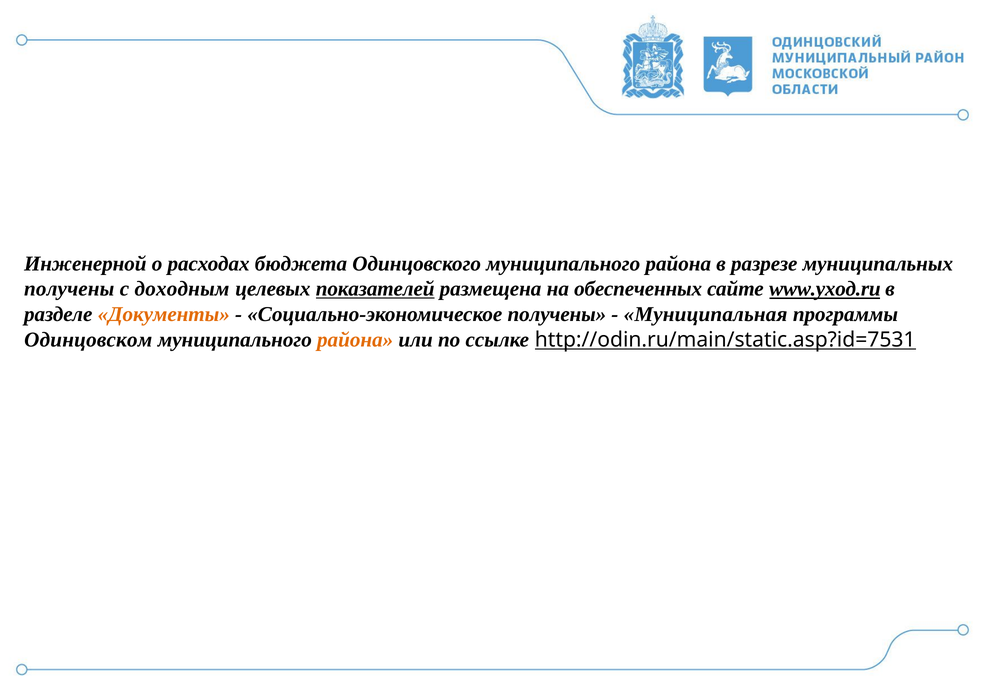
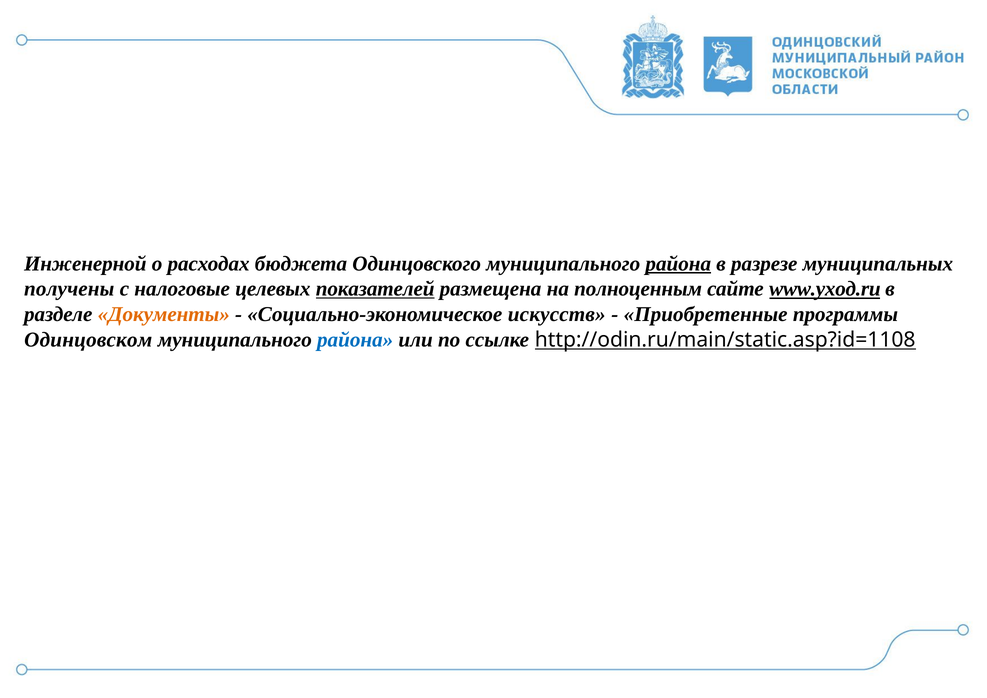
района underline: none -> present (678, 264)
доходным: доходным -> налоговые (182, 289)
обеспеченных: обеспеченных -> полноценным (638, 289)
Социально-экономическое получены: получены -> искусств (557, 314)
Муниципальная: Муниципальная -> Приобретенные (706, 314)
района colour: orange -> blue (355, 340)
http://odin.ru/main/static.asp?id=7531: http://odin.ru/main/static.asp?id=7531 -> http://odin.ru/main/static.asp?id=1108 (725, 340)
